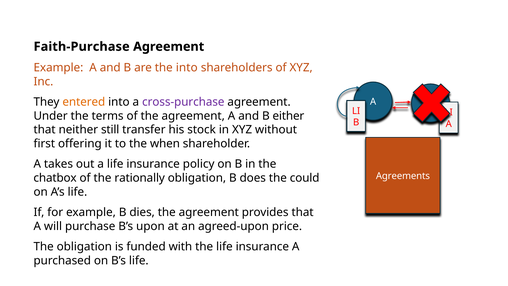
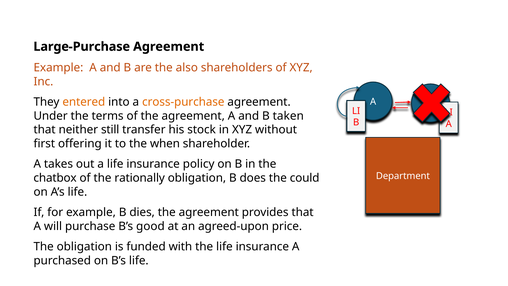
Faith-Purchase: Faith-Purchase -> Large-Purchase (82, 47)
the into: into -> also (187, 67)
cross-purchase colour: purple -> orange (183, 102)
either: either -> taken (288, 116)
Agreements: Agreements -> Department (403, 176)
upon: upon -> good (150, 226)
